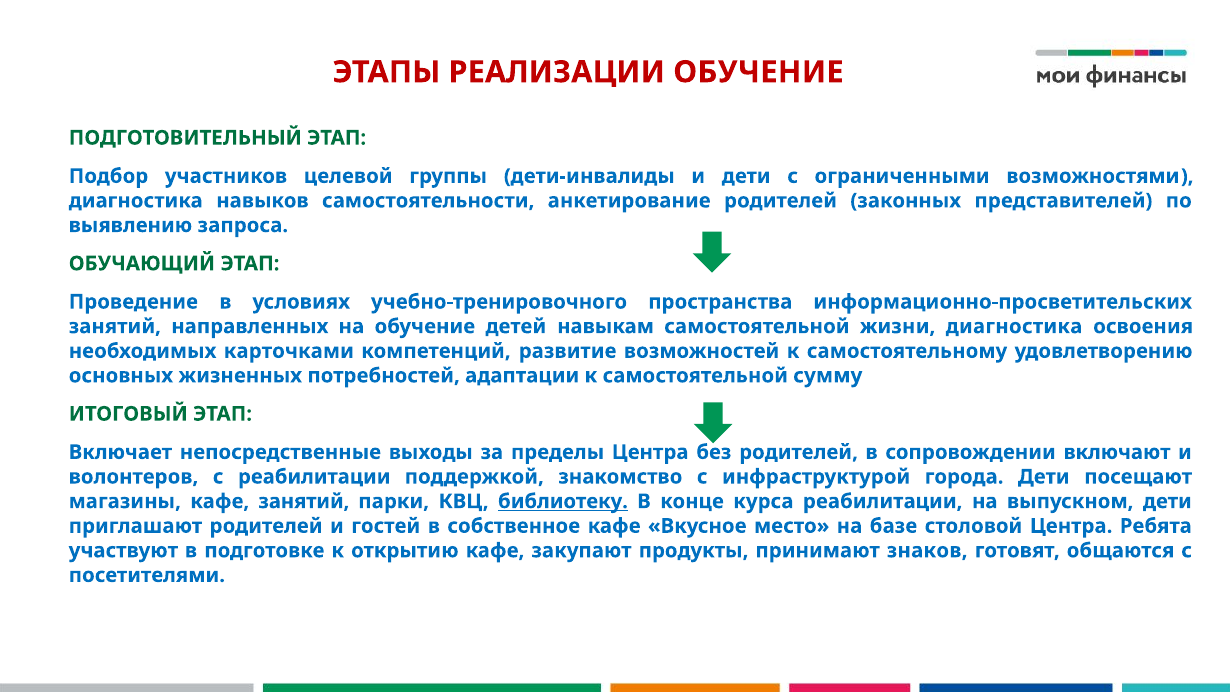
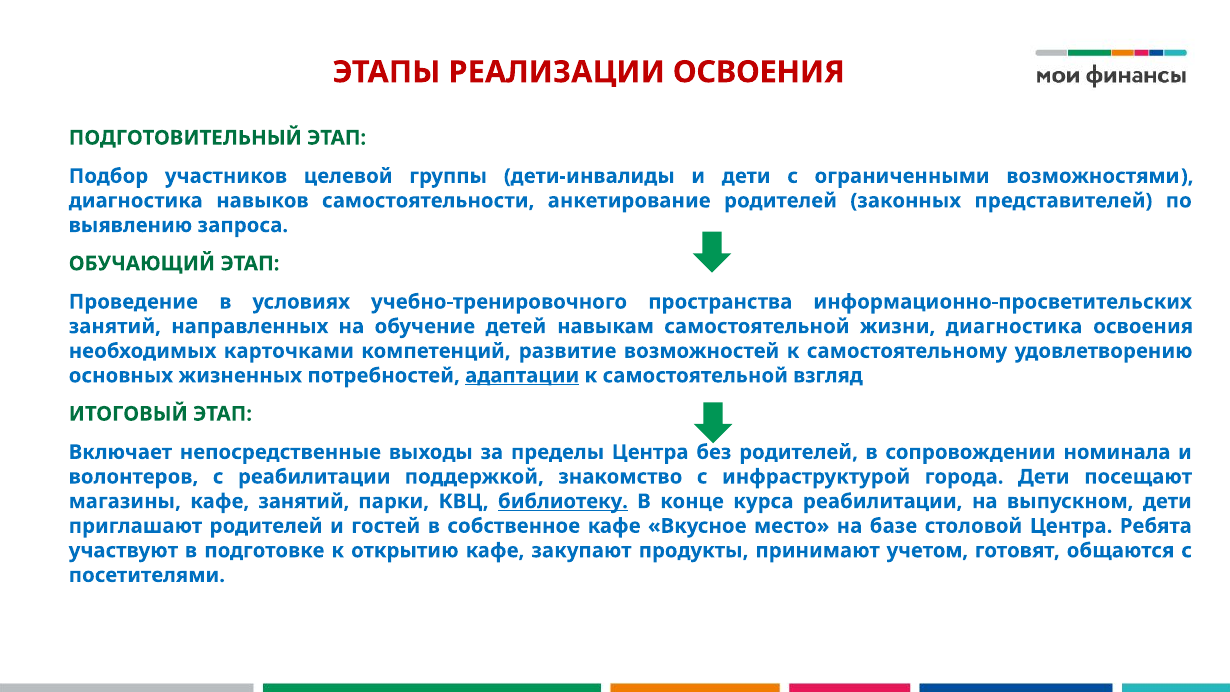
РЕАЛИЗАЦИИ ОБУЧЕНИЕ: ОБУЧЕНИЕ -> ОСВОЕНИЯ (759, 72)
адаптации underline: none -> present (522, 376)
сумму: сумму -> взгляд (828, 376)
включают: включают -> номинала (1117, 452)
знаков: знаков -> учетом (927, 551)
